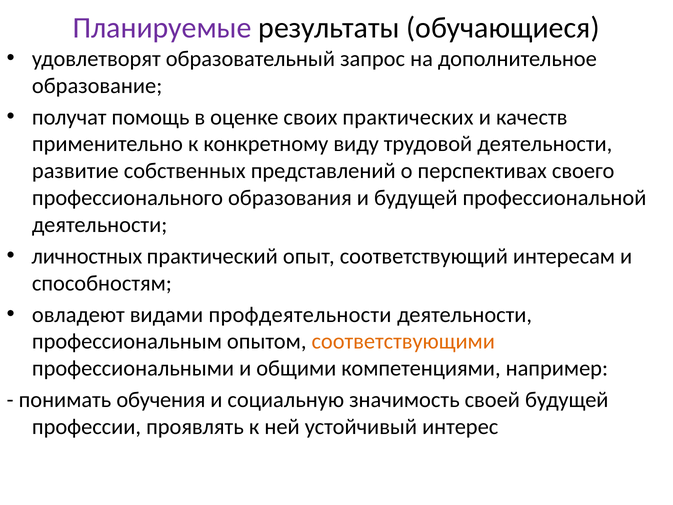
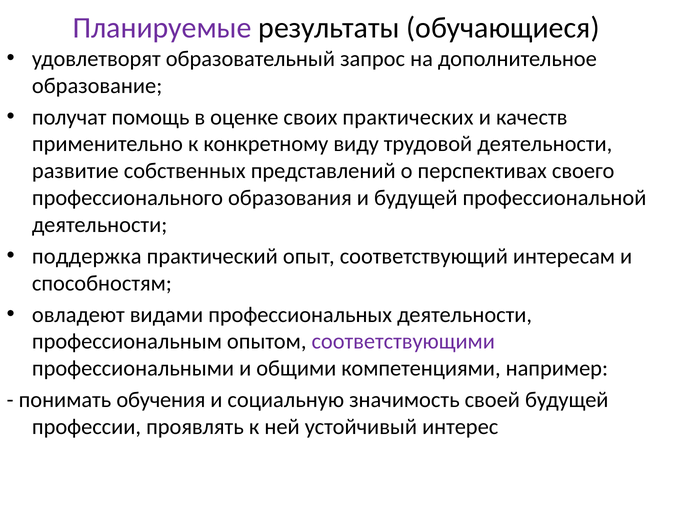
личностных: личностных -> поддержка (87, 256)
профдеятельности: профдеятельности -> профессиональных (300, 314)
соответствующими colour: orange -> purple (403, 341)
